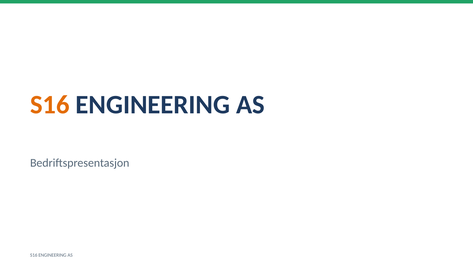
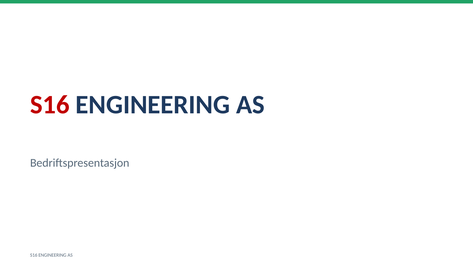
S16 colour: orange -> red (50, 105)
